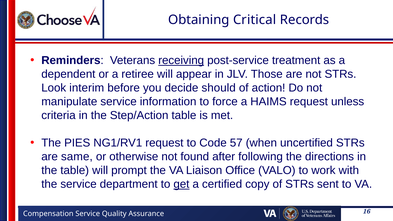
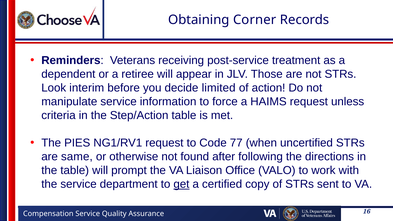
Critical: Critical -> Corner (255, 20)
receiving underline: present -> none (181, 60)
should: should -> limited (219, 88)
57: 57 -> 77 (236, 143)
